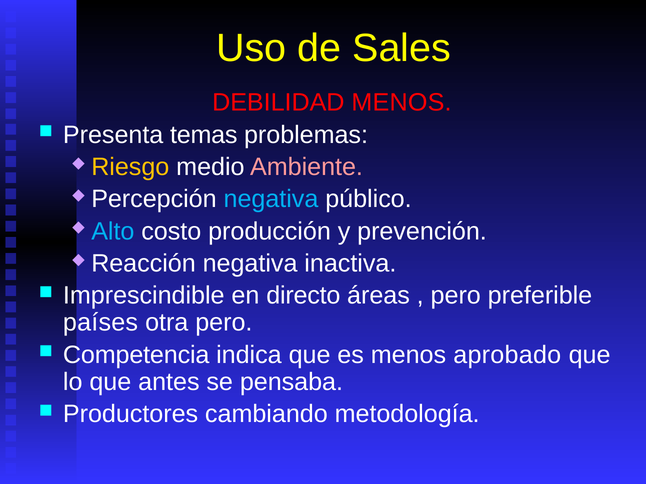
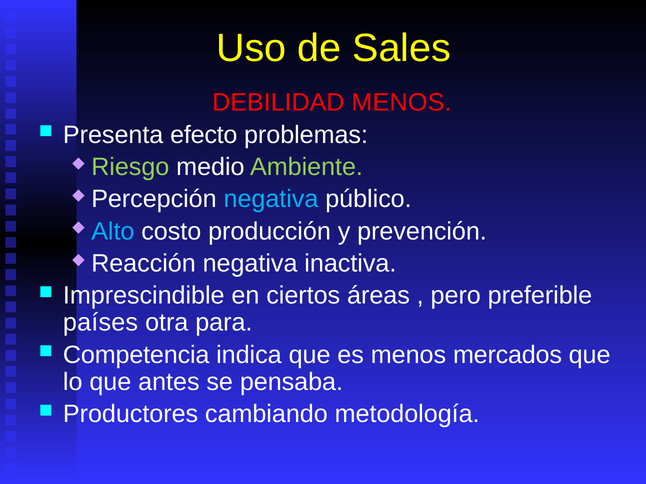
temas: temas -> efecto (204, 135)
Riesgo colour: yellow -> light green (130, 167)
Ambiente colour: pink -> light green (307, 167)
directo: directo -> ciertos (303, 296)
otra pero: pero -> para (224, 323)
aprobado: aprobado -> mercados (507, 355)
